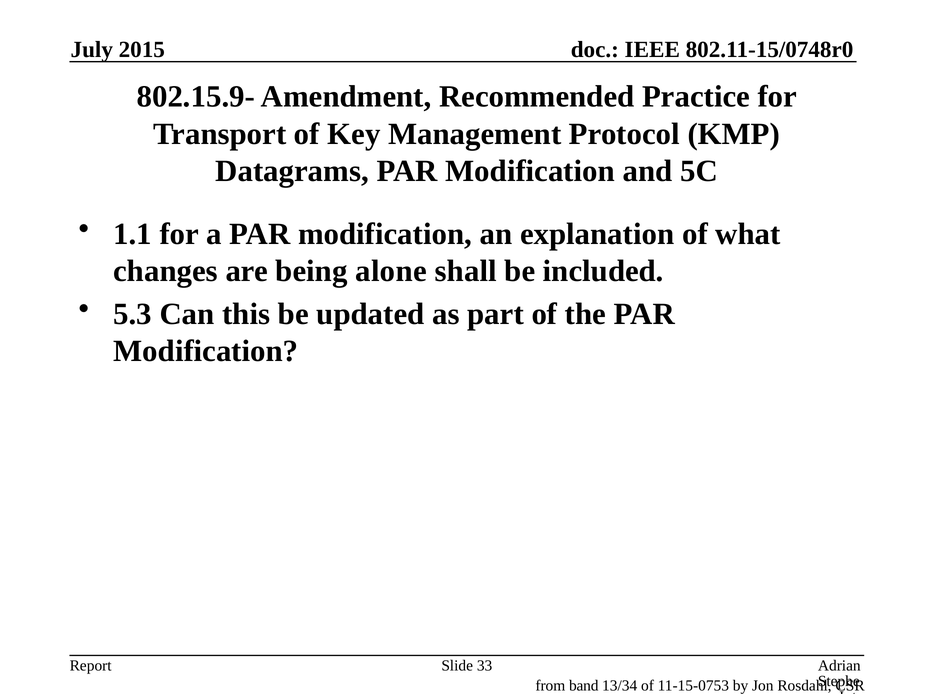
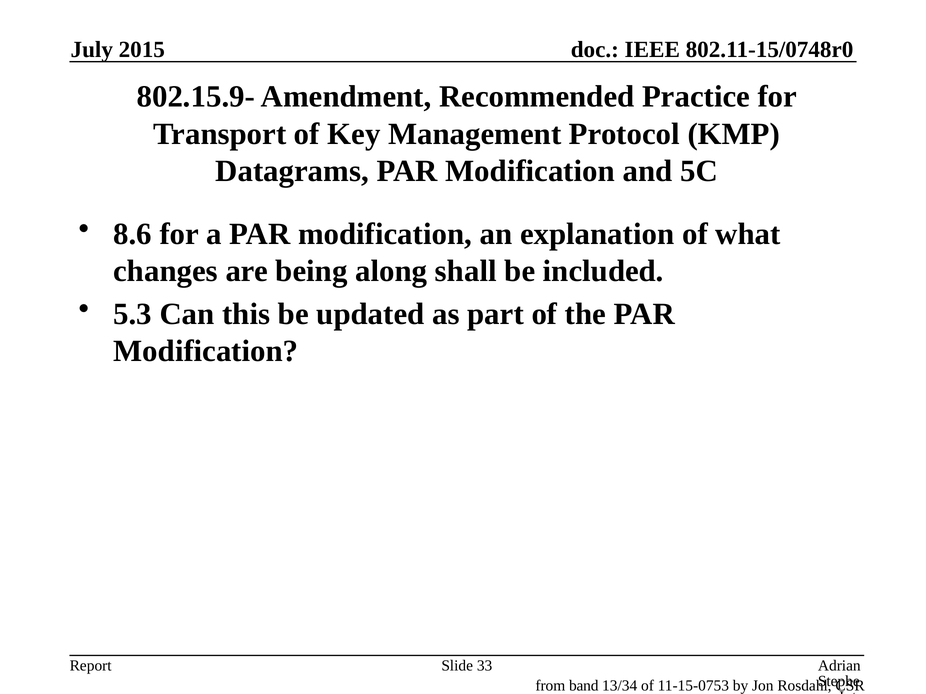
1.1: 1.1 -> 8.6 (133, 234)
alone: alone -> along (391, 271)
